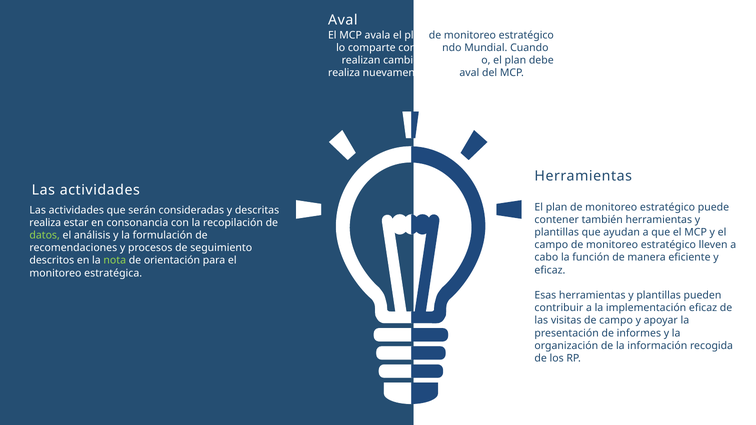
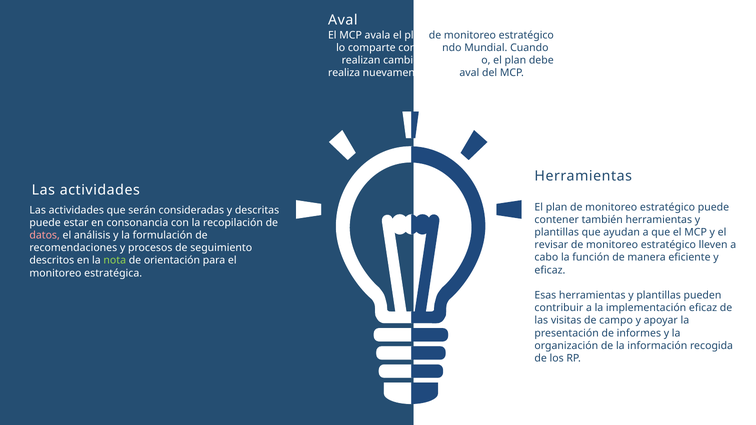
realiza: realiza -> puede (45, 223)
datos colour: light green -> pink (45, 235)
campo: campo -> revisar (551, 245)
